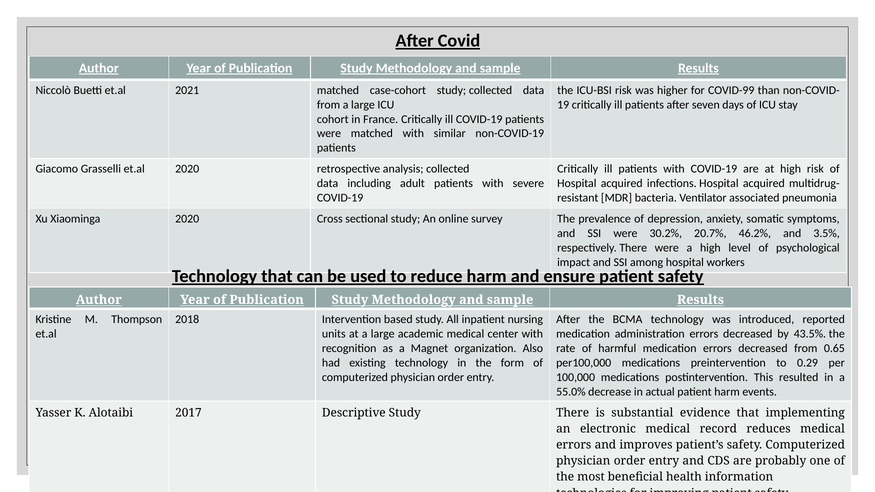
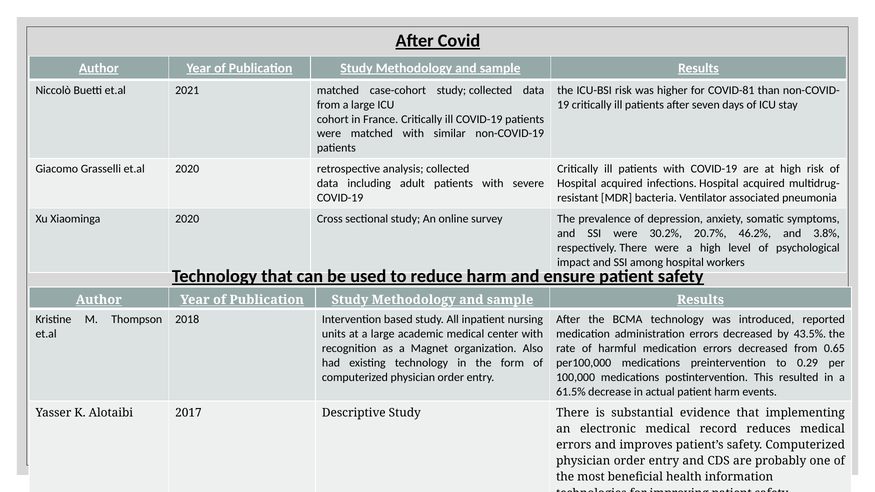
COVID-99: COVID-99 -> COVID-81 (731, 90)
3.5%: 3.5% -> 3.8% (827, 233)
55.0%: 55.0% -> 61.5% (571, 392)
